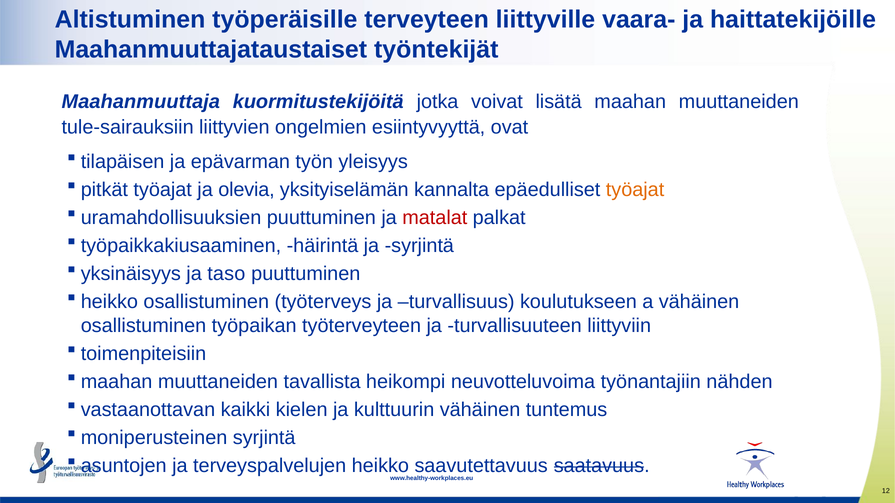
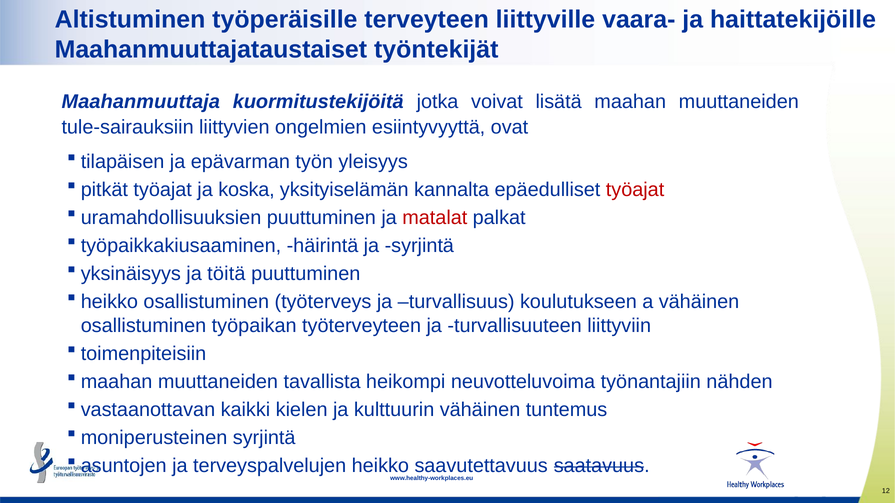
olevia: olevia -> koska (247, 190)
työajat colour: orange -> red (635, 190)
taso: taso -> töitä (226, 274)
